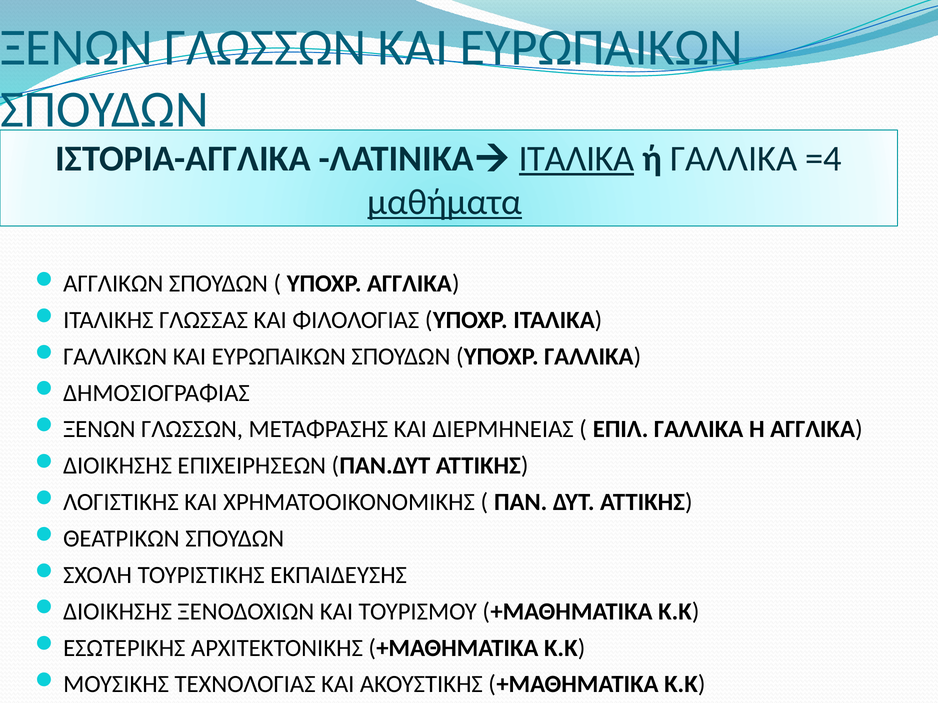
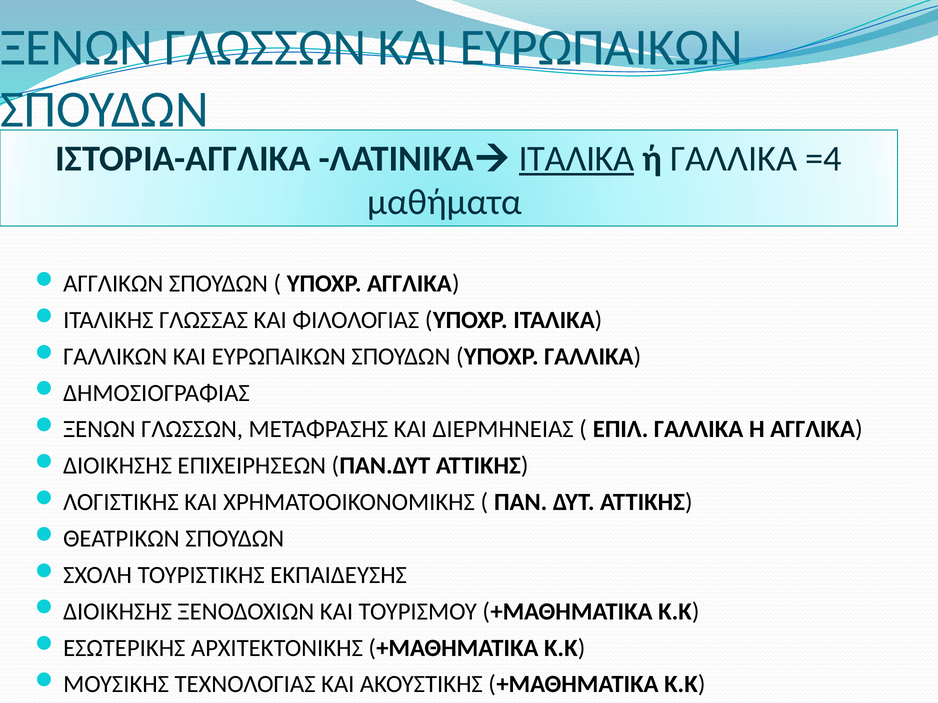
μαθήματα underline: present -> none (445, 203)
